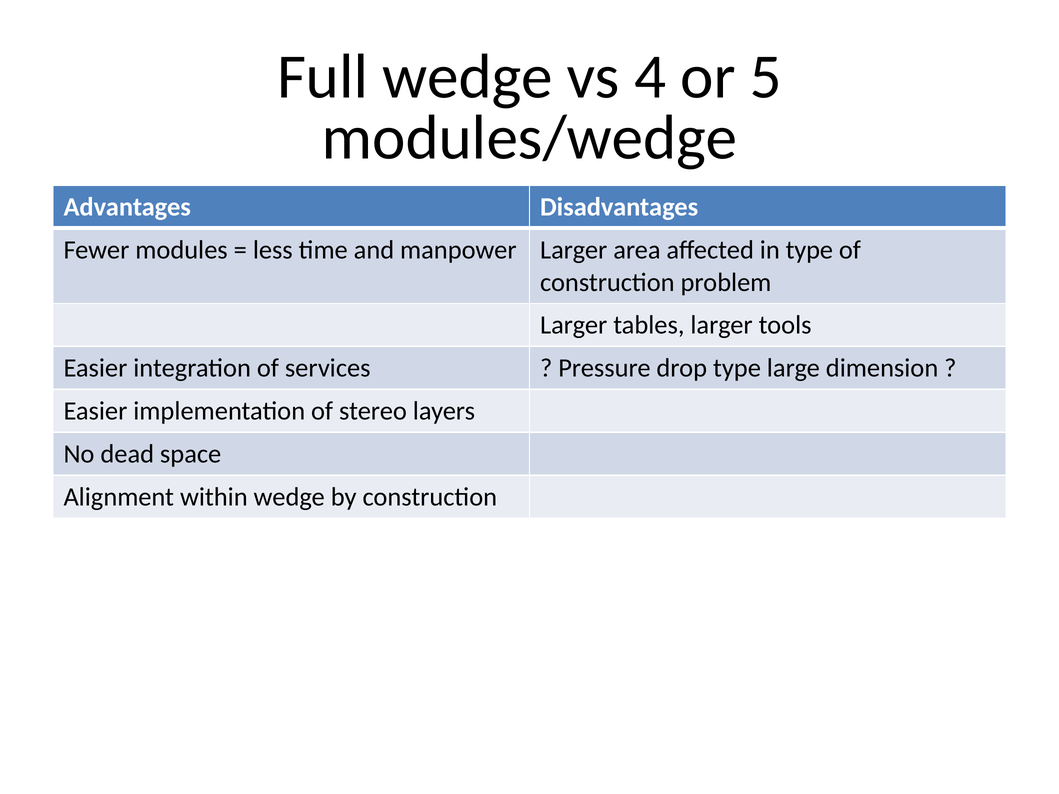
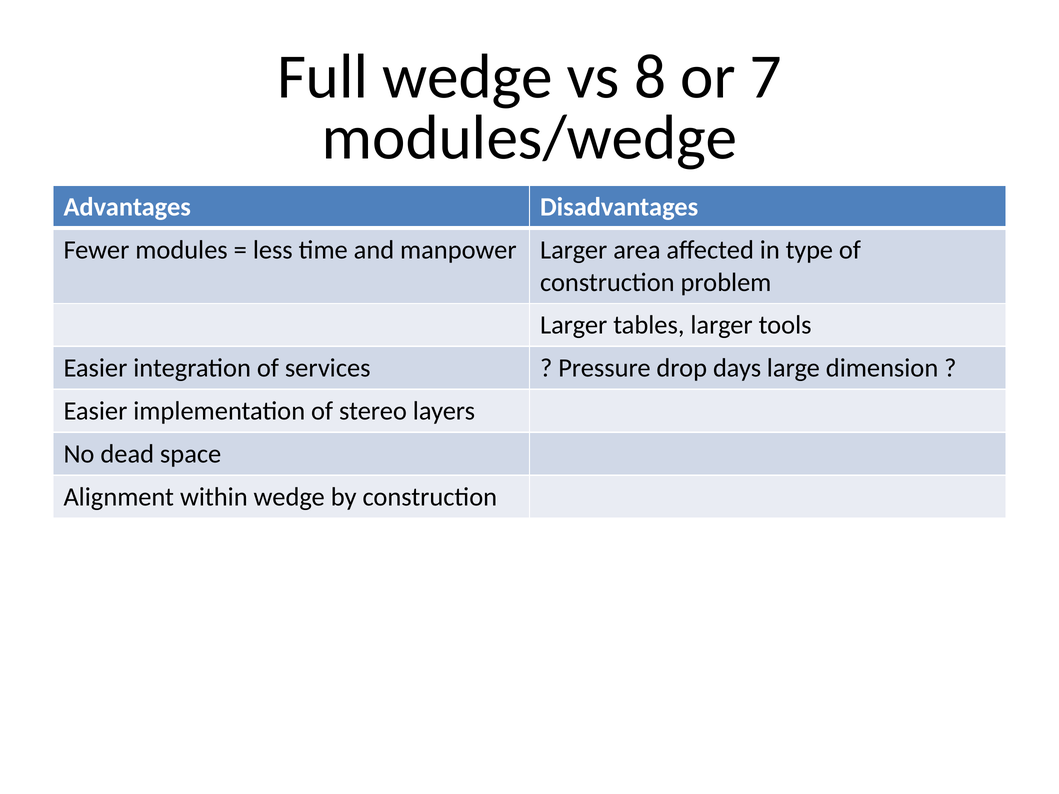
4: 4 -> 8 (650, 77)
5: 5 -> 7 (766, 77)
drop type: type -> days (737, 368)
